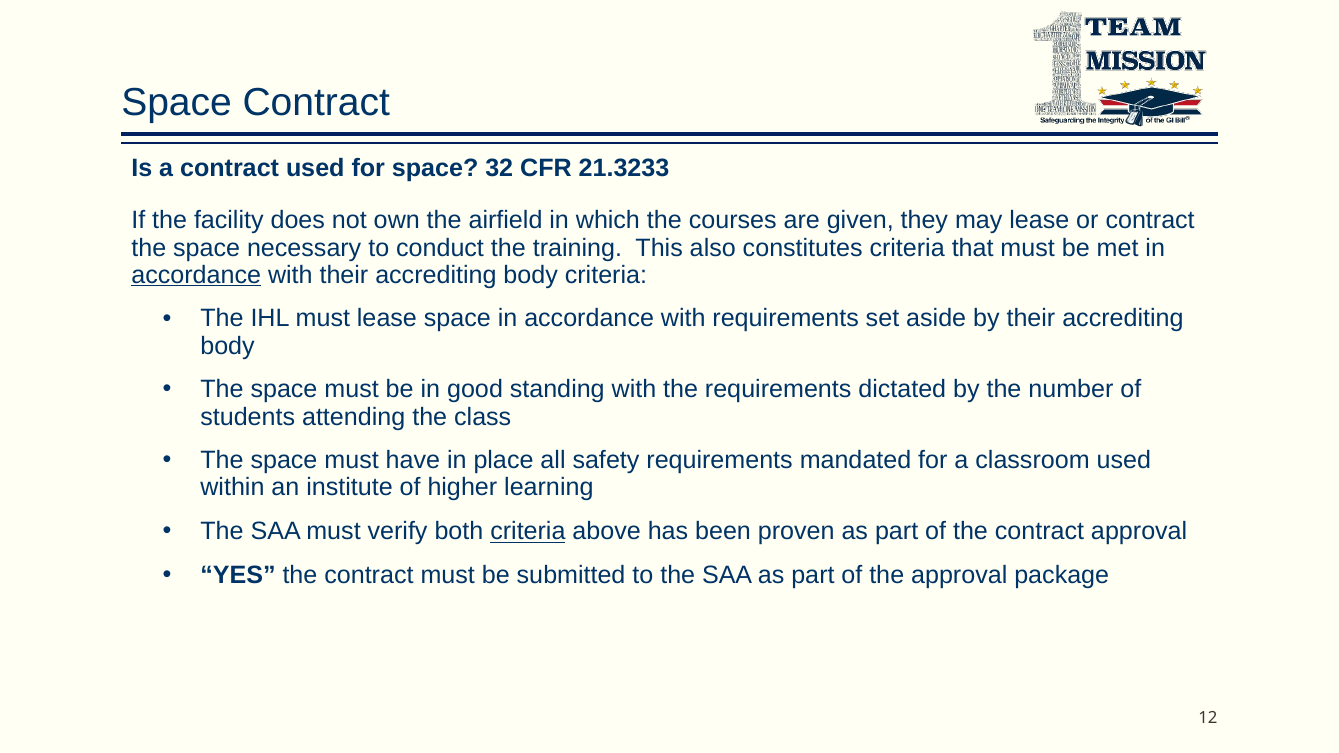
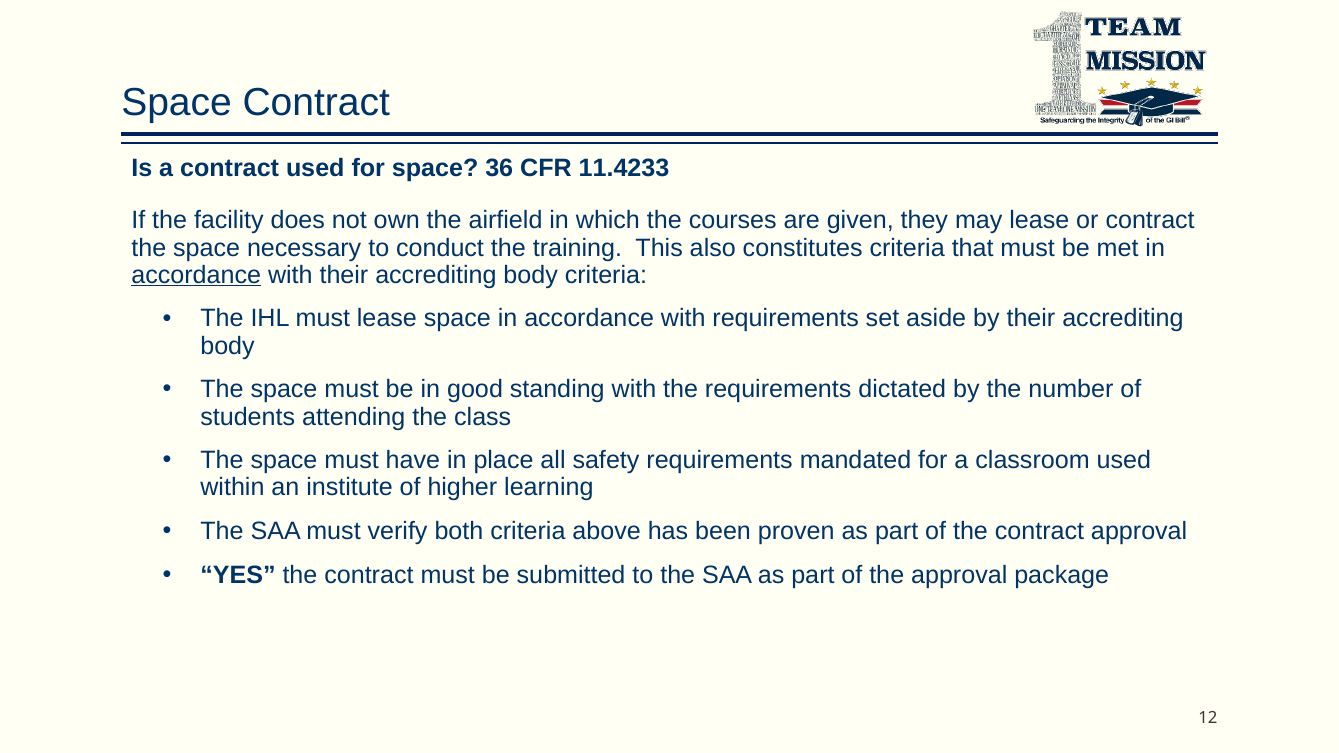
32: 32 -> 36 (499, 168)
21.3233: 21.3233 -> 11.4233 (624, 168)
criteria underline: present -> none (528, 532)
